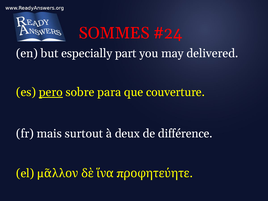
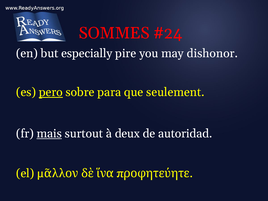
part: part -> pire (126, 53)
delivered: delivered -> dishonor (212, 53)
couverture: couverture -> seulement (175, 92)
mais underline: none -> present (49, 134)
différence: différence -> autoridad (185, 134)
